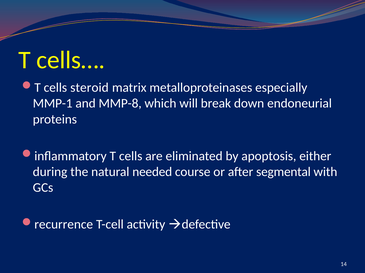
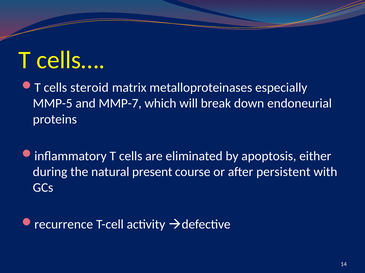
MMP-1: MMP-1 -> MMP-5 (53, 104)
MMP-8: MMP-8 -> MMP-7 (120, 104)
needed: needed -> present (152, 172)
segmental: segmental -> persistent (283, 172)
